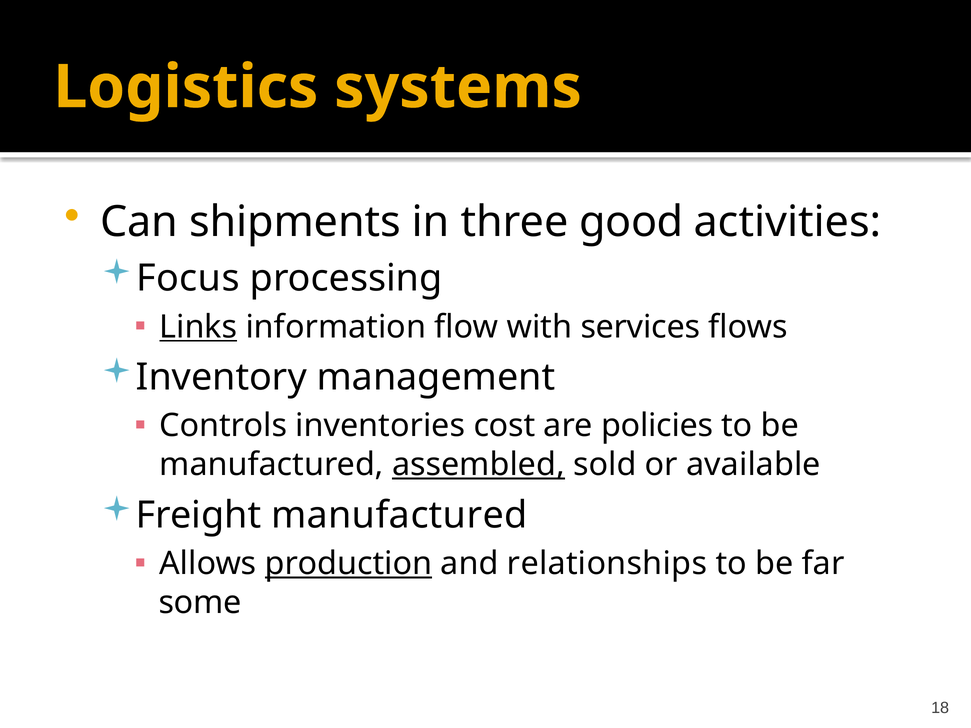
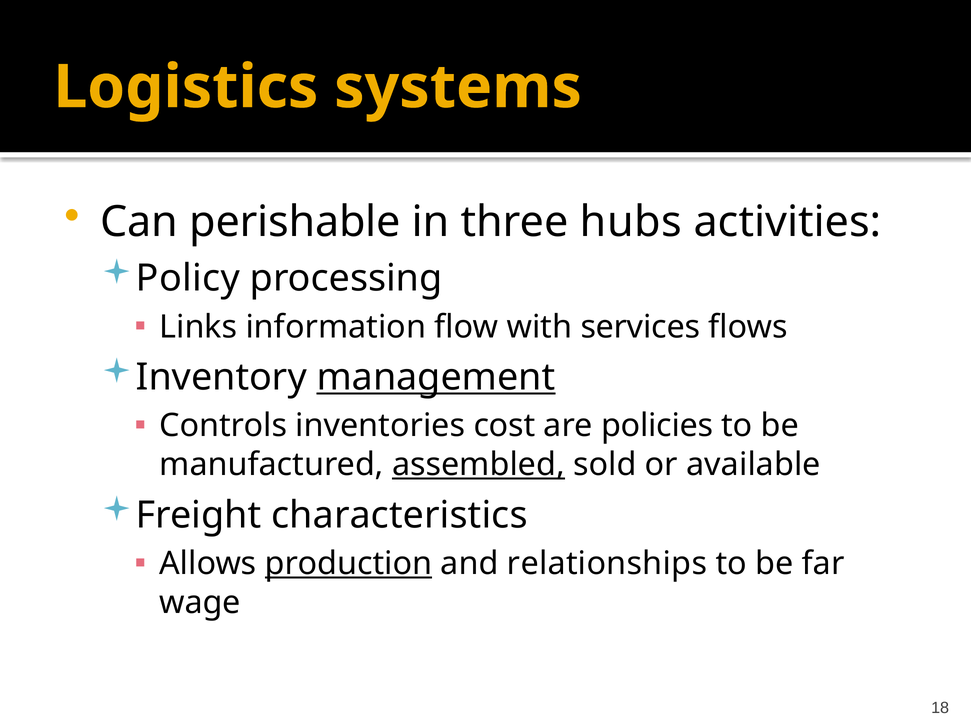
shipments: shipments -> perishable (295, 222)
good: good -> hubs (631, 222)
Focus: Focus -> Policy (188, 278)
Links underline: present -> none (198, 327)
management underline: none -> present (436, 378)
Freight manufactured: manufactured -> characteristics (399, 515)
some: some -> wage (200, 603)
